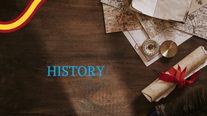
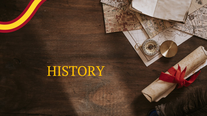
HISTORY colour: light blue -> yellow (76, 72)
